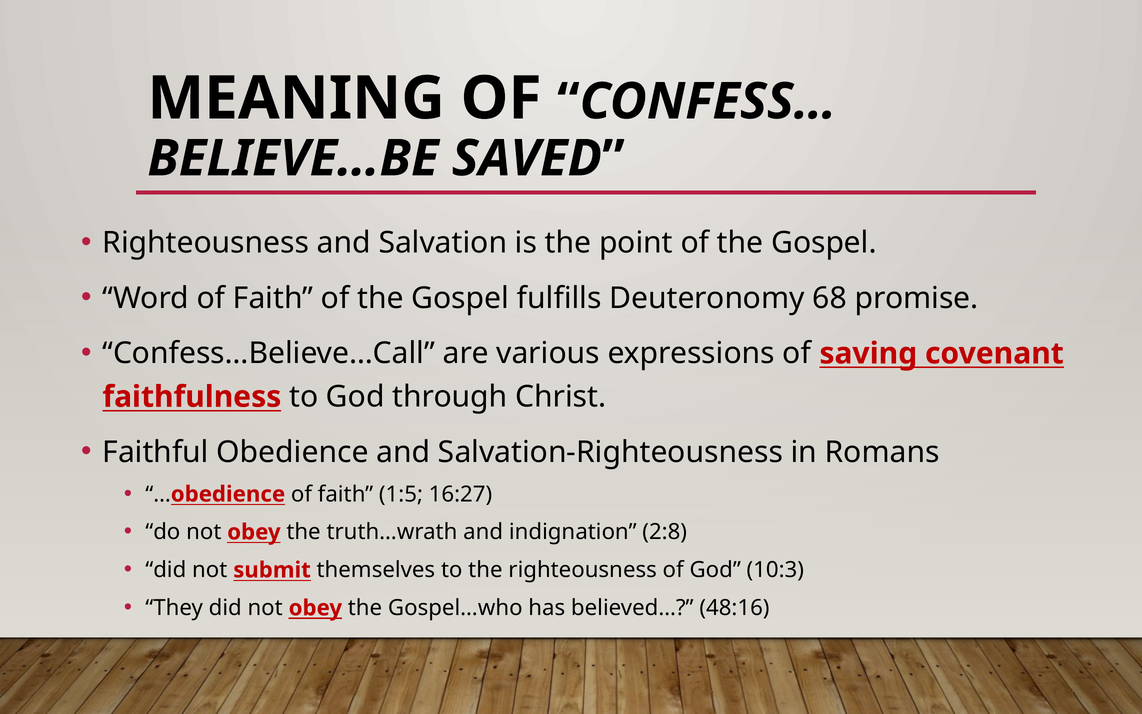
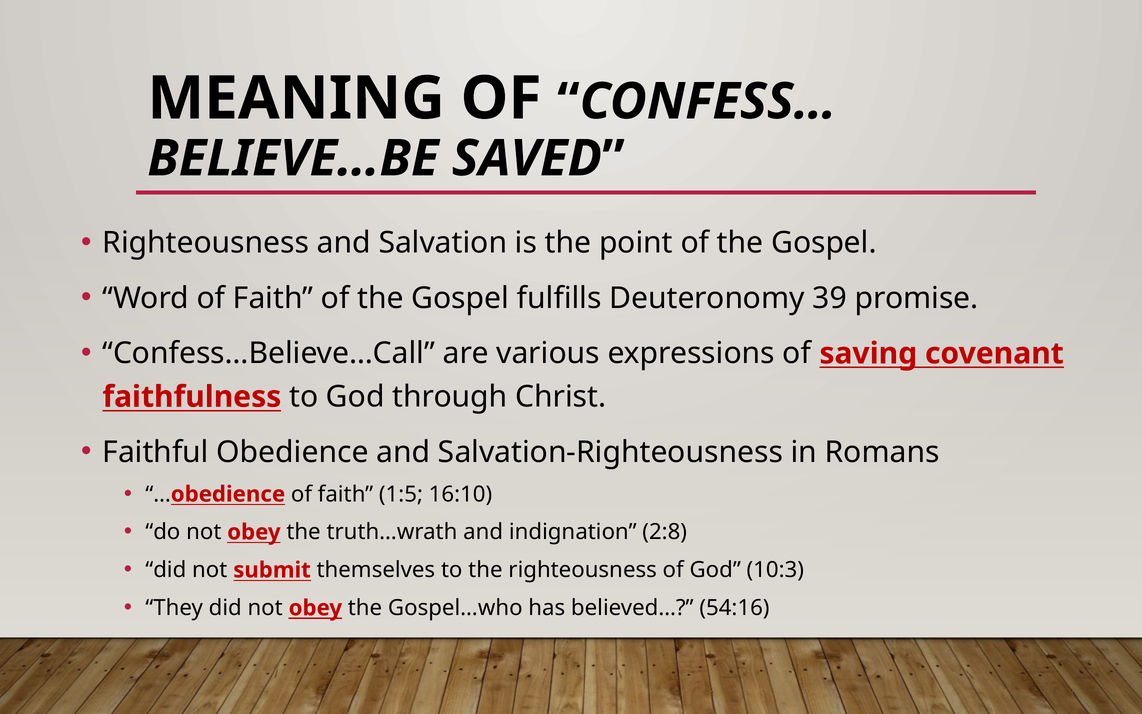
68: 68 -> 39 (830, 298)
16:27: 16:27 -> 16:10 (460, 494)
48:16: 48:16 -> 54:16 (734, 608)
